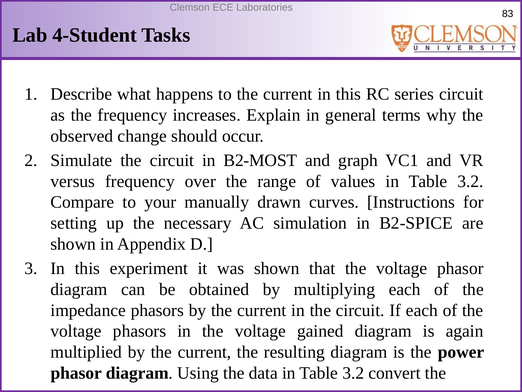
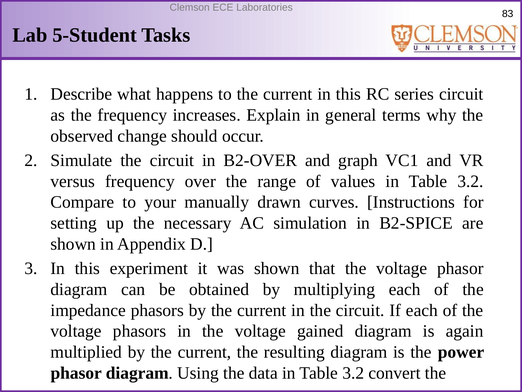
4-Student: 4-Student -> 5-Student (95, 35)
B2-MOST: B2-MOST -> B2-OVER (260, 160)
